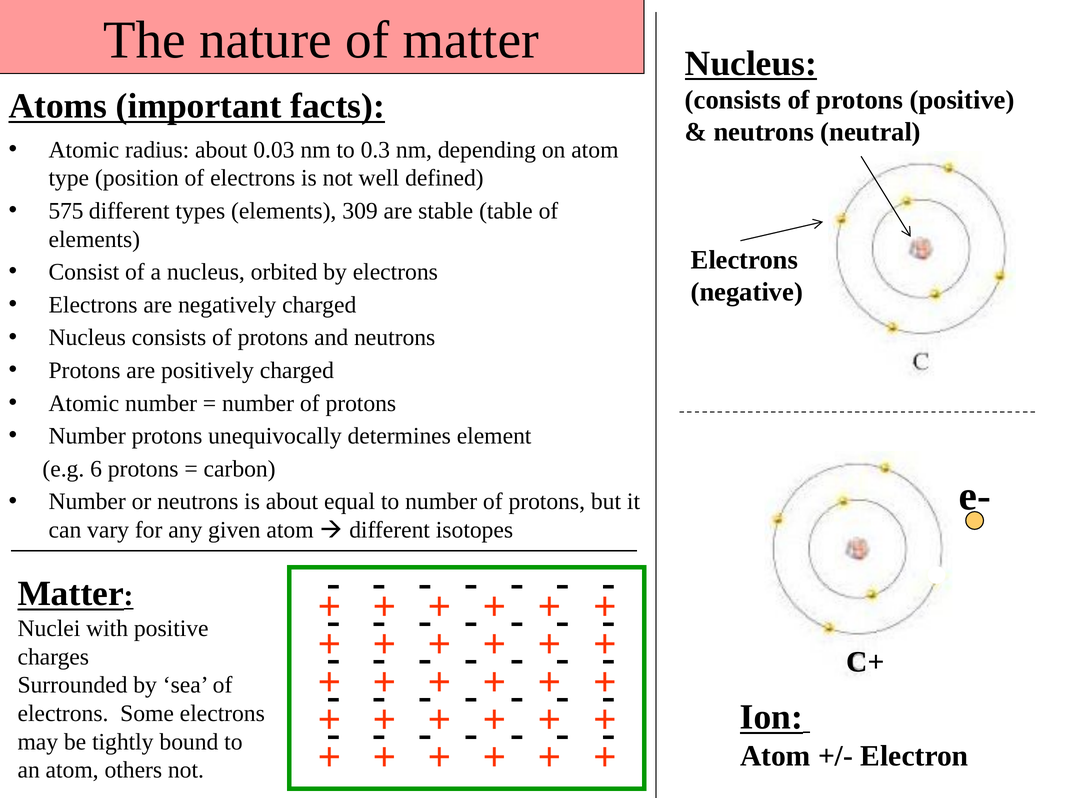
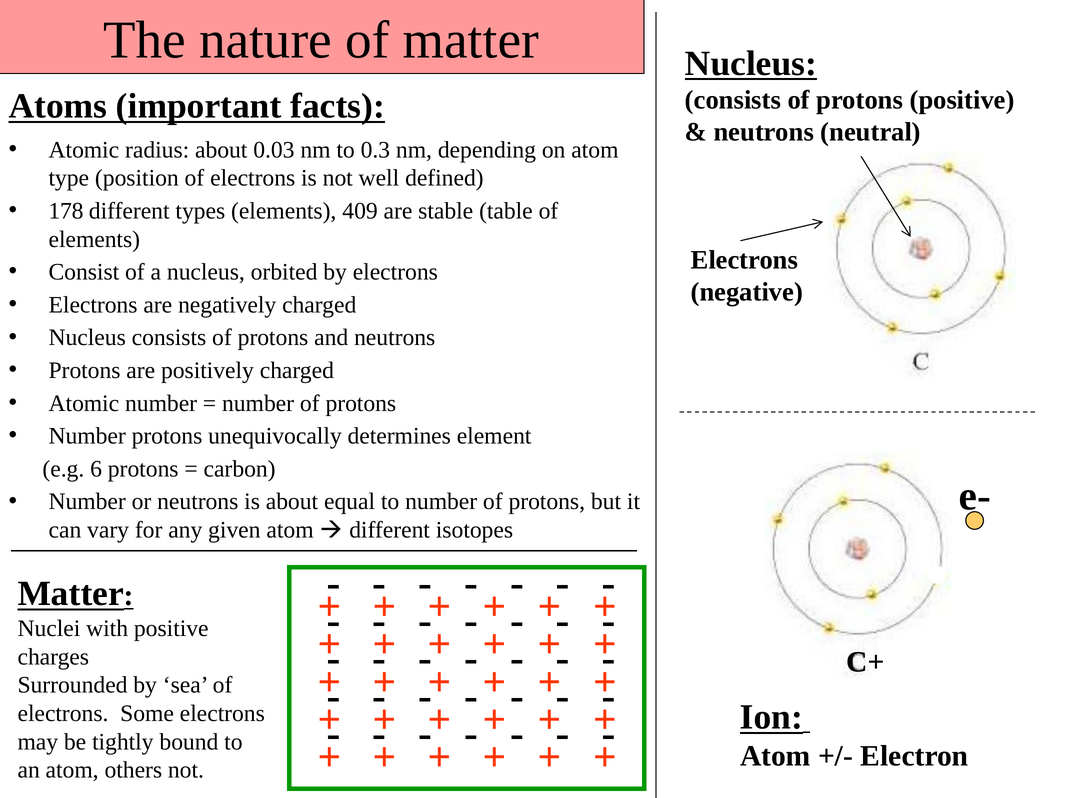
575: 575 -> 178 (66, 211)
309: 309 -> 409 (360, 211)
